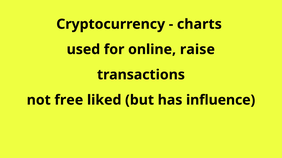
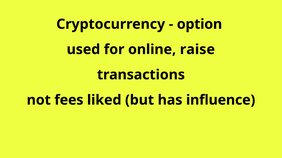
charts: charts -> option (199, 24)
free: free -> fees (69, 100)
